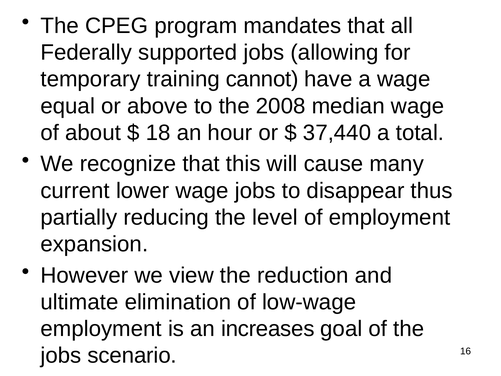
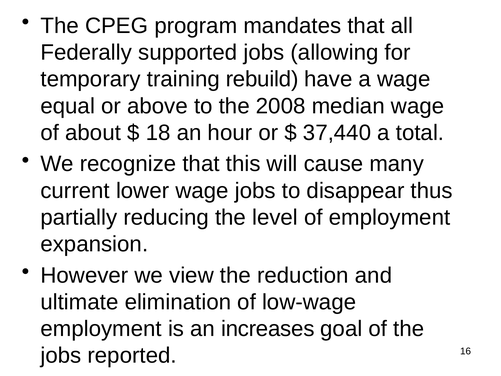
cannot: cannot -> rebuild (262, 79)
scenario: scenario -> reported (132, 355)
